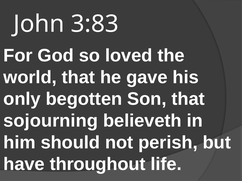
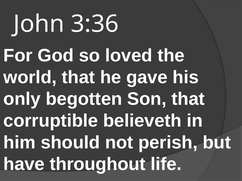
3:83: 3:83 -> 3:36 (95, 24)
sojourning: sojourning -> corruptible (51, 121)
